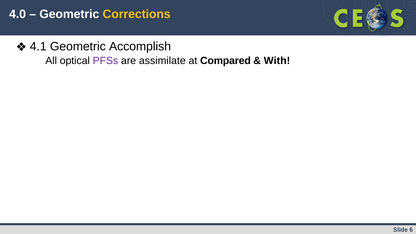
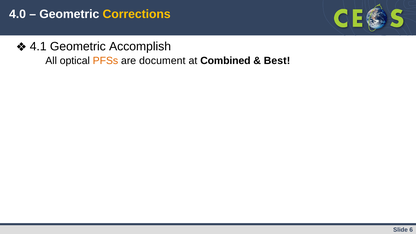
PFSs colour: purple -> orange (105, 61)
assimilate: assimilate -> document (162, 61)
Compared: Compared -> Combined (225, 61)
With: With -> Best (277, 61)
